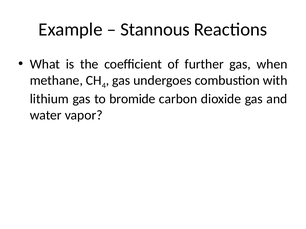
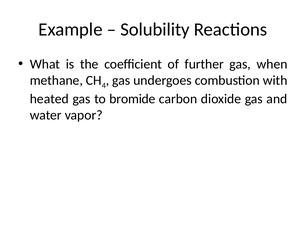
Stannous: Stannous -> Solubility (155, 30)
lithium: lithium -> heated (49, 99)
